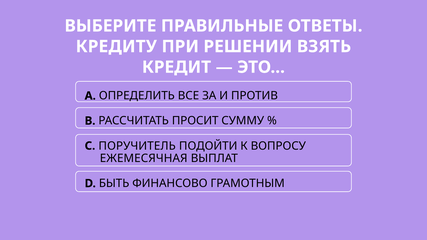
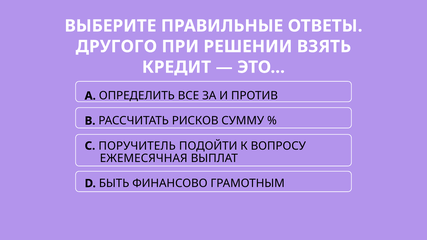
КРЕДИТУ: КРЕДИТУ -> ДРУГОГО (116, 47)
ПРОСИТ: ПРОСИТ -> РИСКОВ (195, 121)
